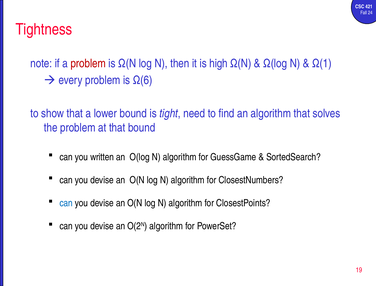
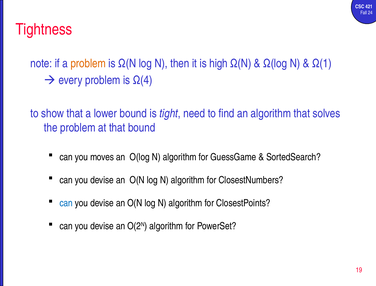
problem colour: red -> orange (88, 64)
Ω(6: Ω(6 -> Ω(4 (143, 80)
written: written -> moves (102, 157)
